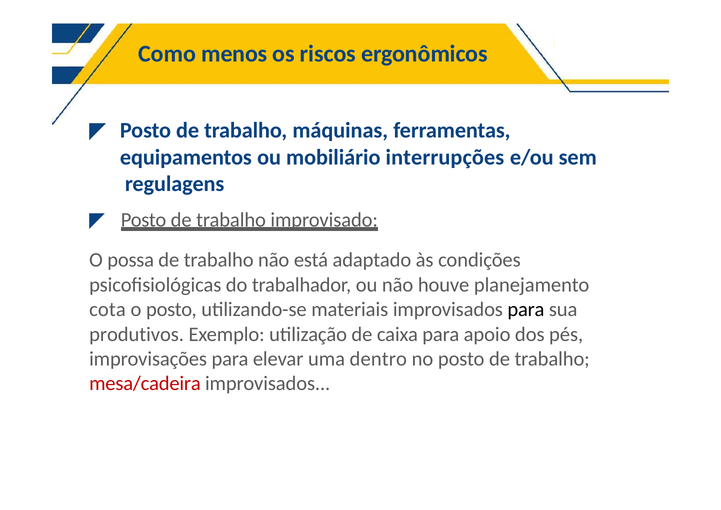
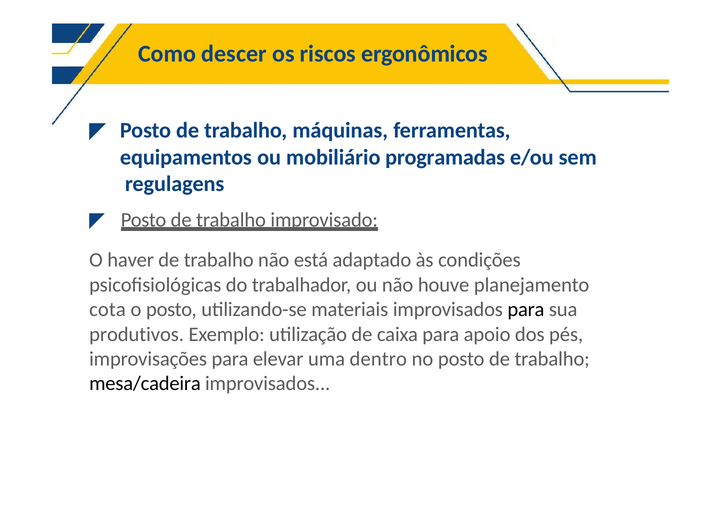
menos: menos -> descer (234, 54)
interrupções: interrupções -> programadas (445, 157)
possa: possa -> haver (131, 260)
mesa/cadeira colour: red -> black (145, 383)
